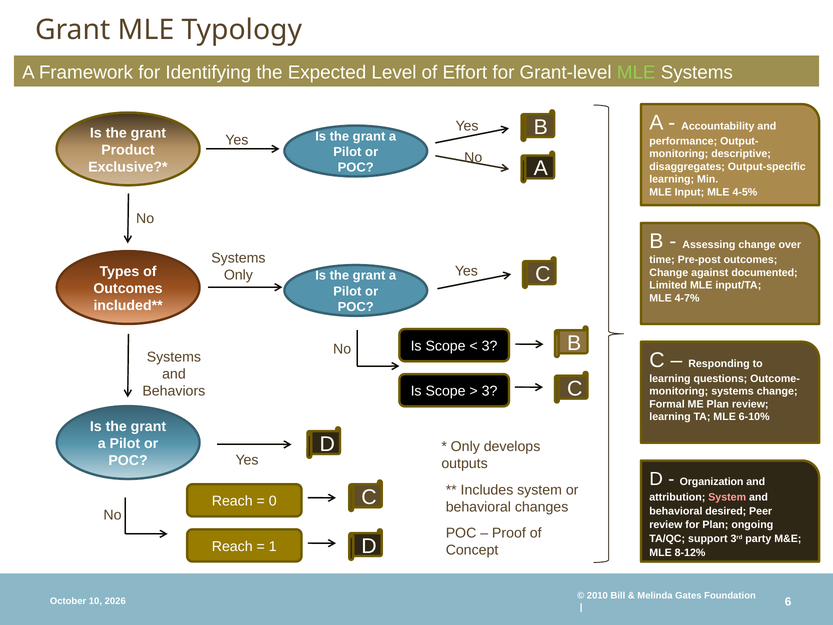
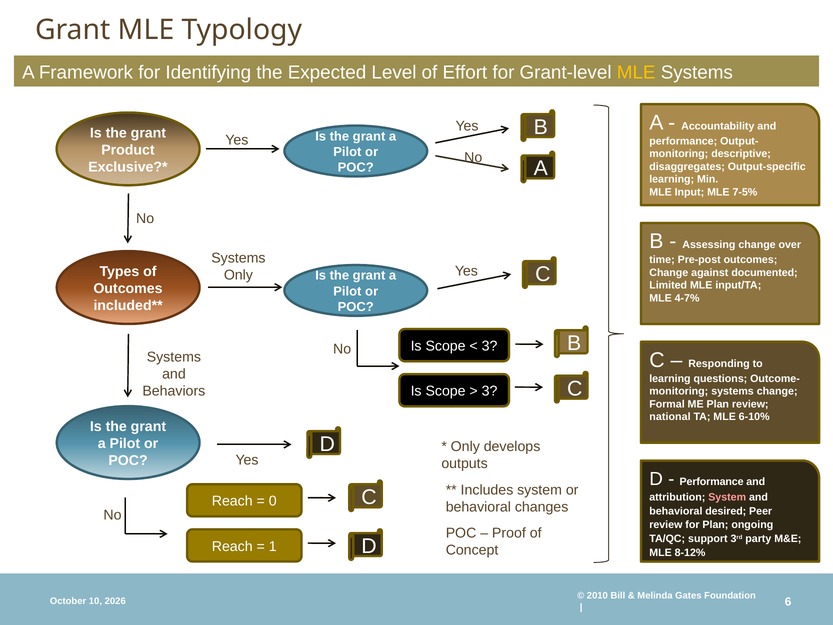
MLE colour: light green -> yellow (636, 72)
4-5%: 4-5% -> 7-5% (745, 192)
learning: learning -> national (670, 417)
Organization: Organization -> Performance (712, 482)
